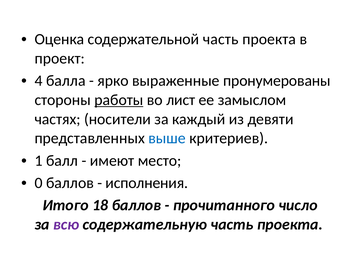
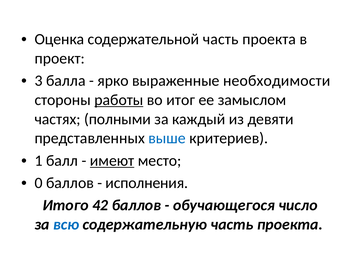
4: 4 -> 3 (39, 81)
пронумерованы: пронумерованы -> необходимости (277, 81)
лист: лист -> итог (181, 100)
носители: носители -> полными (118, 119)
имеют underline: none -> present (112, 161)
18: 18 -> 42 (100, 206)
прочитанного: прочитанного -> обучающегося (224, 206)
всю colour: purple -> blue (66, 225)
